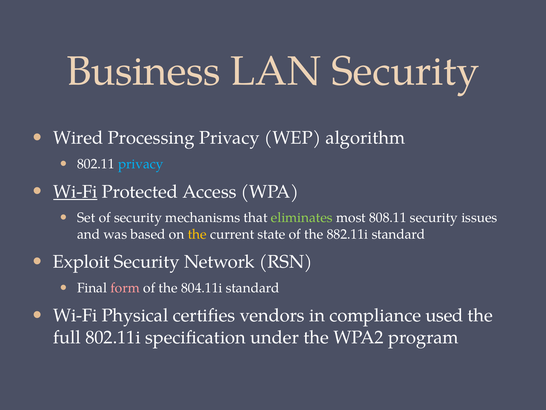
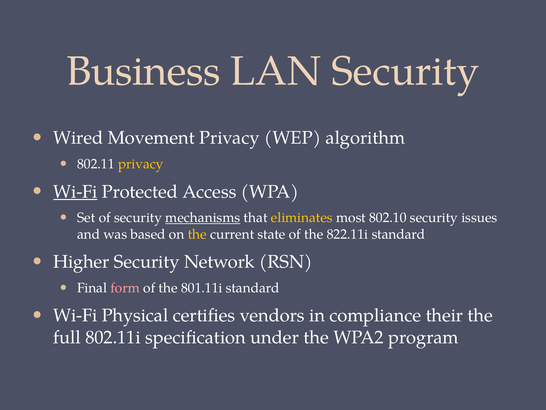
Processing: Processing -> Movement (151, 138)
privacy colour: light blue -> yellow (141, 164)
mechanisms underline: none -> present (203, 218)
eliminates colour: light green -> yellow (302, 218)
808.11: 808.11 -> 802.10 (388, 218)
882.11i: 882.11i -> 822.11i (347, 234)
Exploit: Exploit -> Higher (81, 262)
804.11i: 804.11i -> 801.11i (202, 288)
used: used -> their (444, 315)
